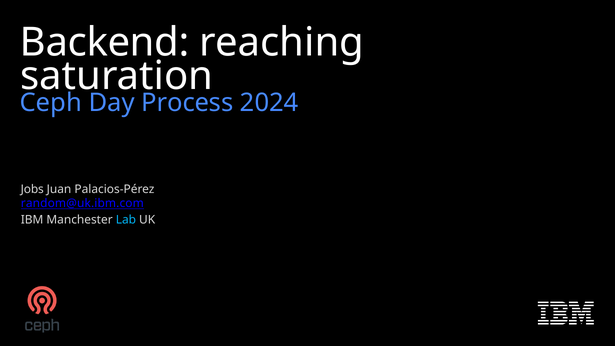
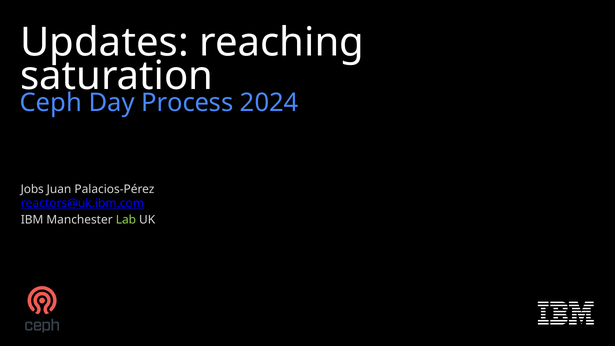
Backend: Backend -> Updates (104, 42)
random@uk.ibm.com: random@uk.ibm.com -> reactors@uk.ibm.com (82, 203)
Lab colour: light blue -> light green (126, 220)
